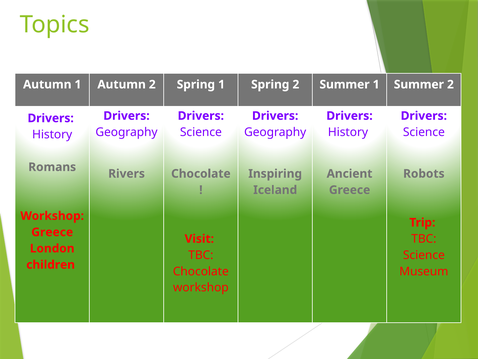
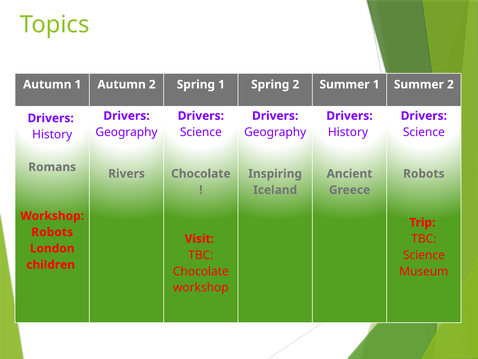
Greece: Greece -> Robots (52, 232)
